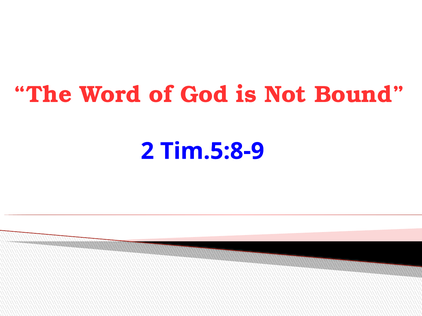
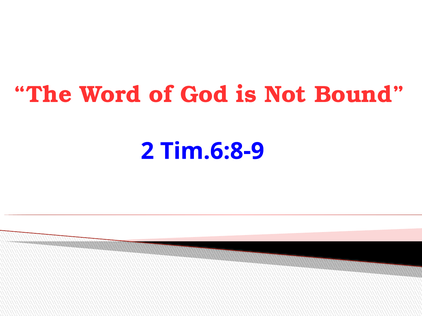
Tim.5:8-9: Tim.5:8-9 -> Tim.6:8-9 (212, 151)
